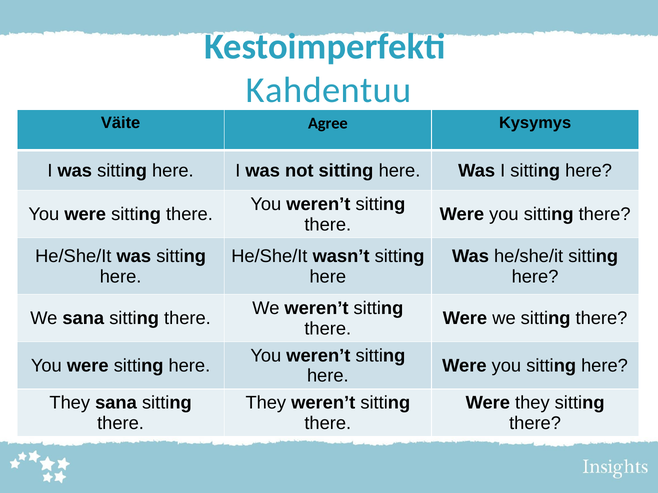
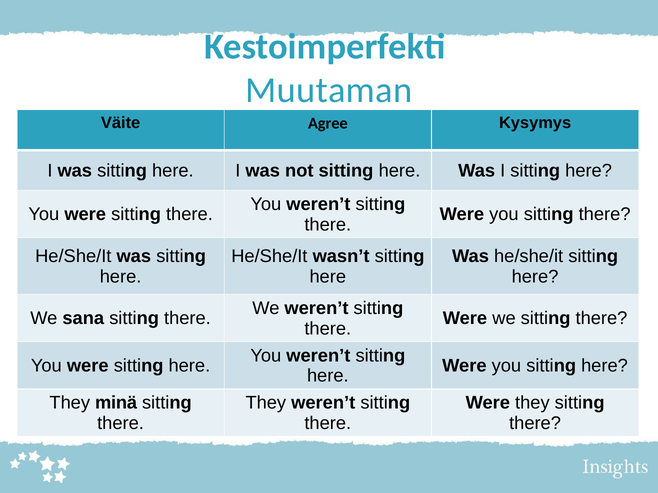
Kahdentuu: Kahdentuu -> Muutaman (329, 90)
They sana: sana -> minä (116, 403)
